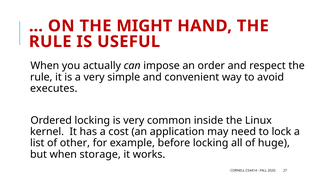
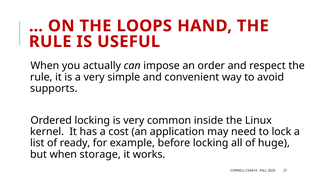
MIGHT: MIGHT -> LOOPS (144, 26)
executes: executes -> supports (54, 89)
other: other -> ready (75, 144)
